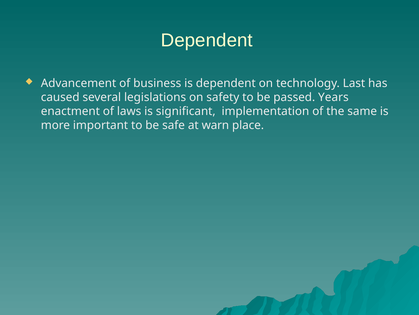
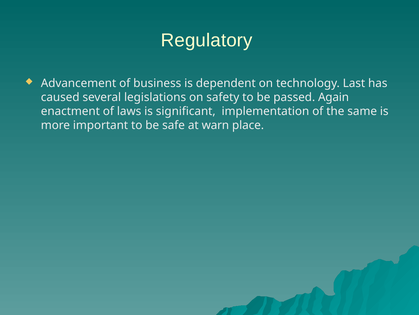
Dependent: Dependent -> Regulatory (207, 40)
Years: Years -> Again (334, 97)
